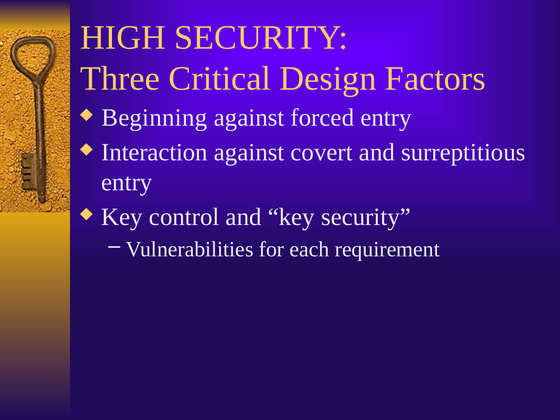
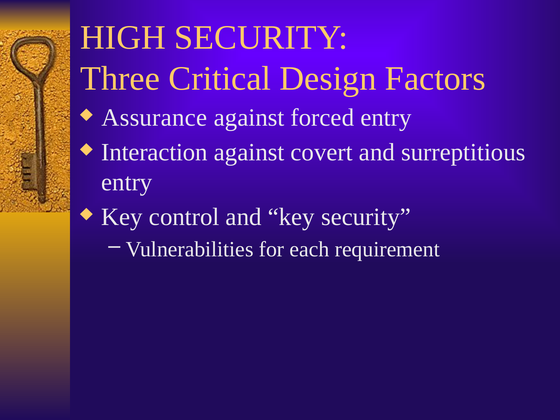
Beginning: Beginning -> Assurance (154, 117)
